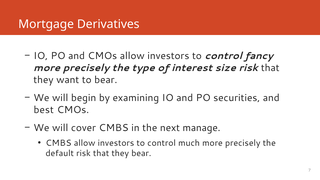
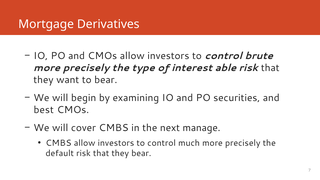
fancy: fancy -> brute (259, 56)
size: size -> able (226, 68)
